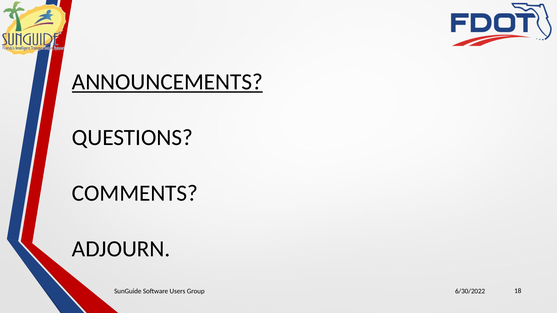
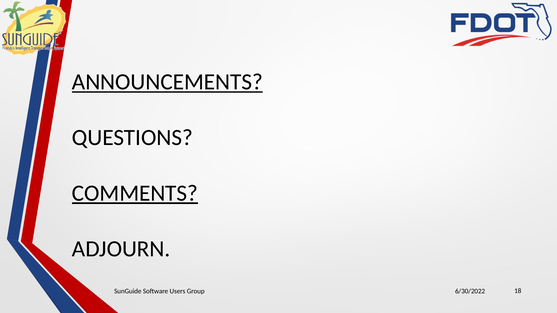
COMMENTS underline: none -> present (135, 193)
